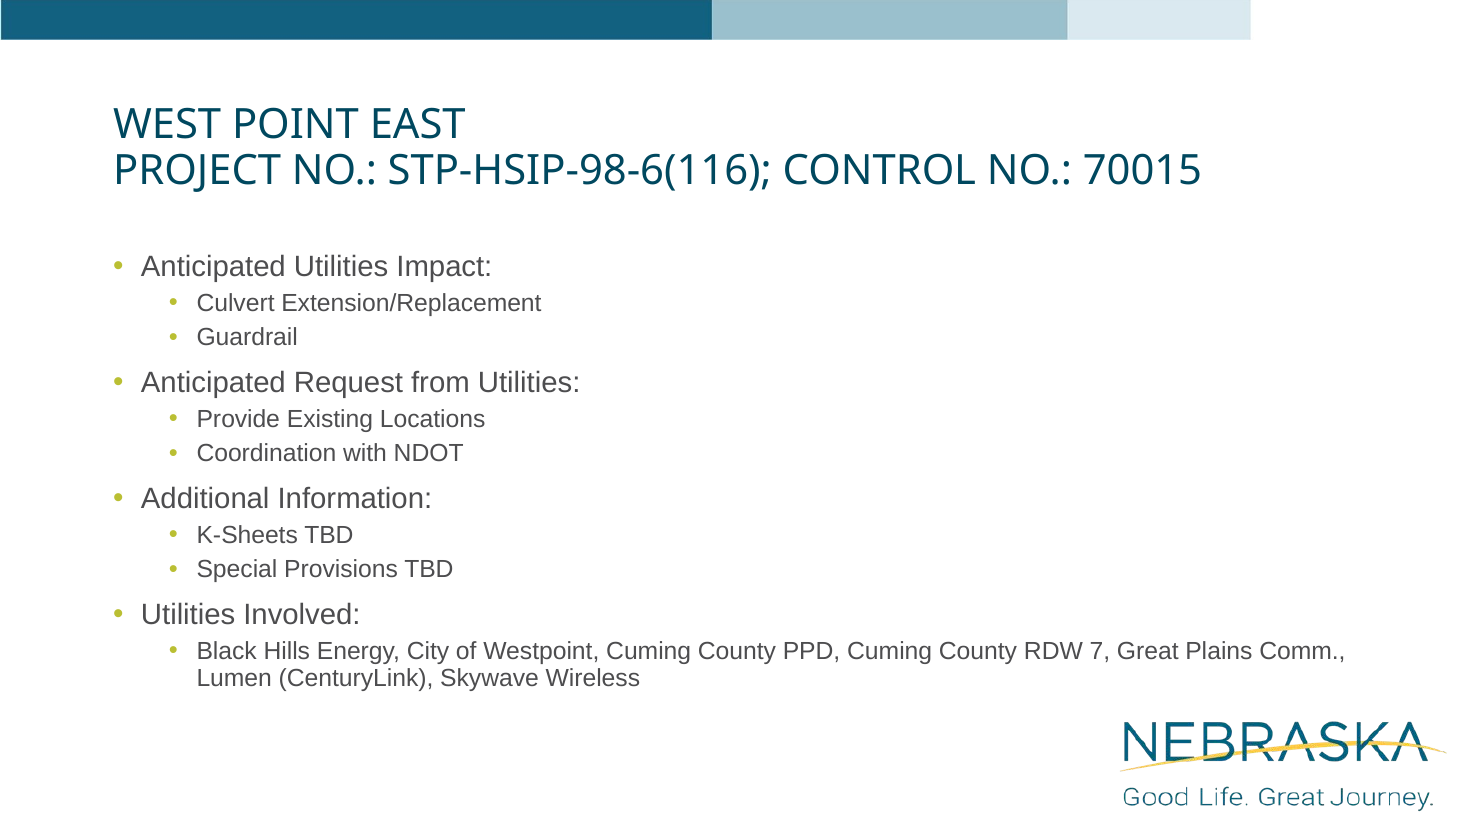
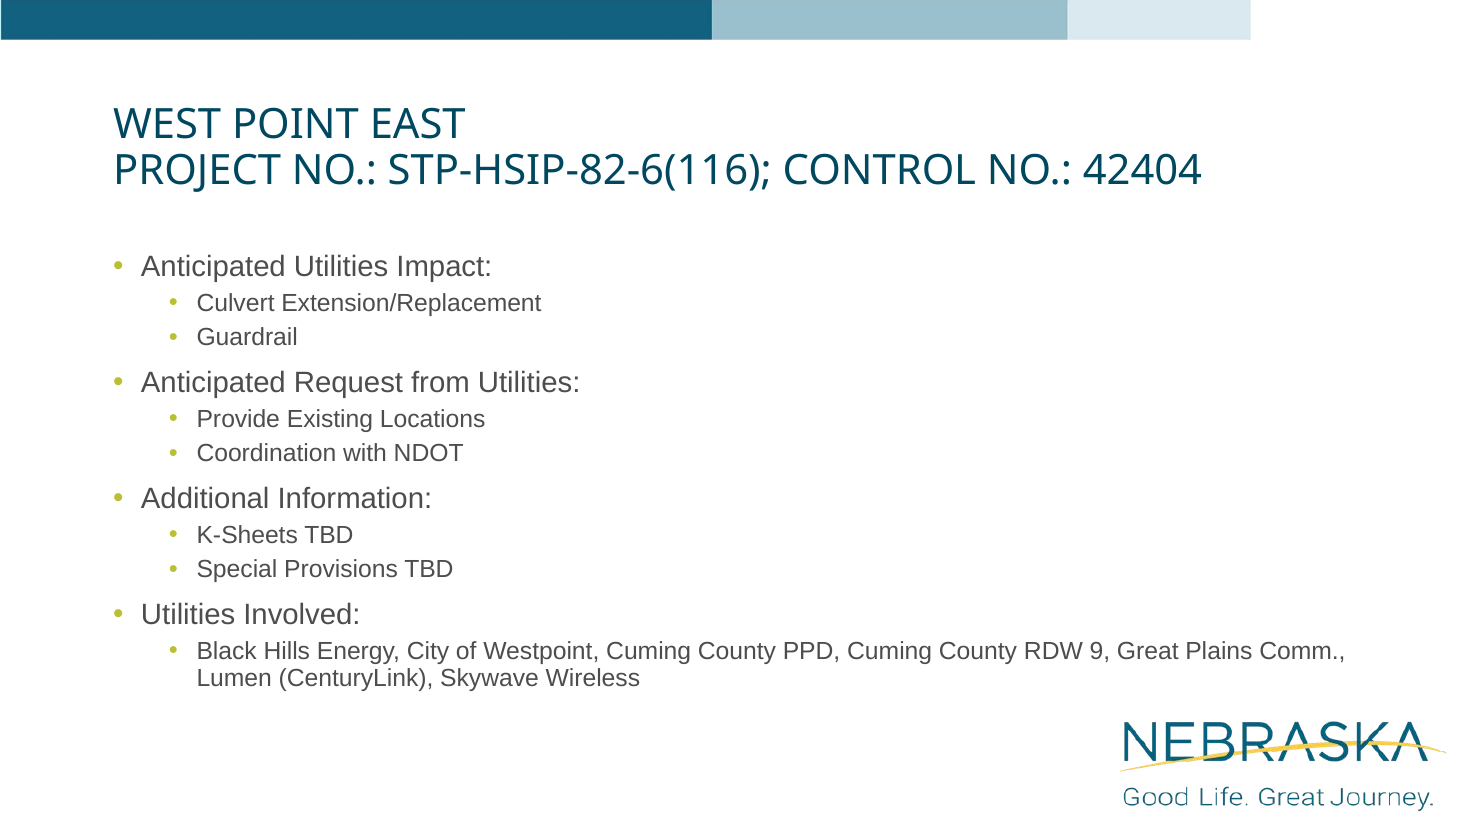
STP-HSIP-98-6(116: STP-HSIP-98-6(116 -> STP-HSIP-82-6(116 (580, 170)
70015: 70015 -> 42404 (1142, 170)
7: 7 -> 9 (1100, 651)
